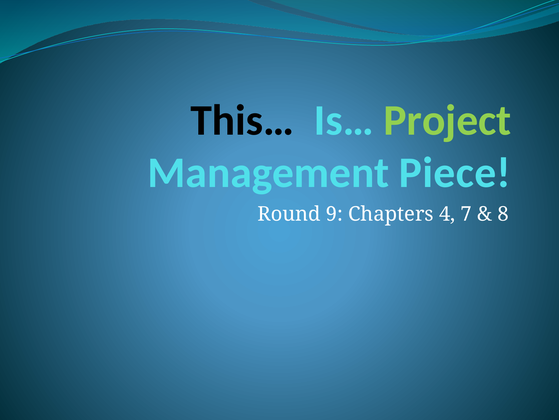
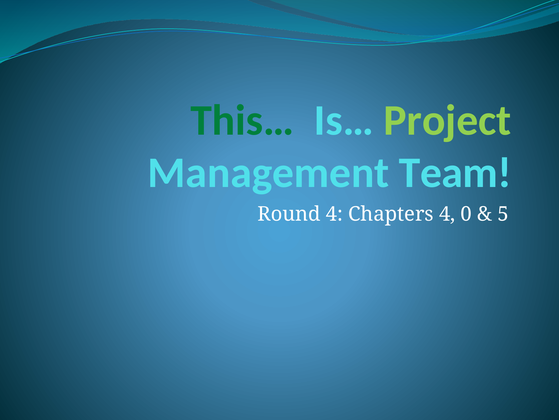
This… colour: black -> green (242, 120)
Piece: Piece -> Team (455, 173)
Round 9: 9 -> 4 (334, 214)
7: 7 -> 0 (466, 214)
8: 8 -> 5 (503, 214)
